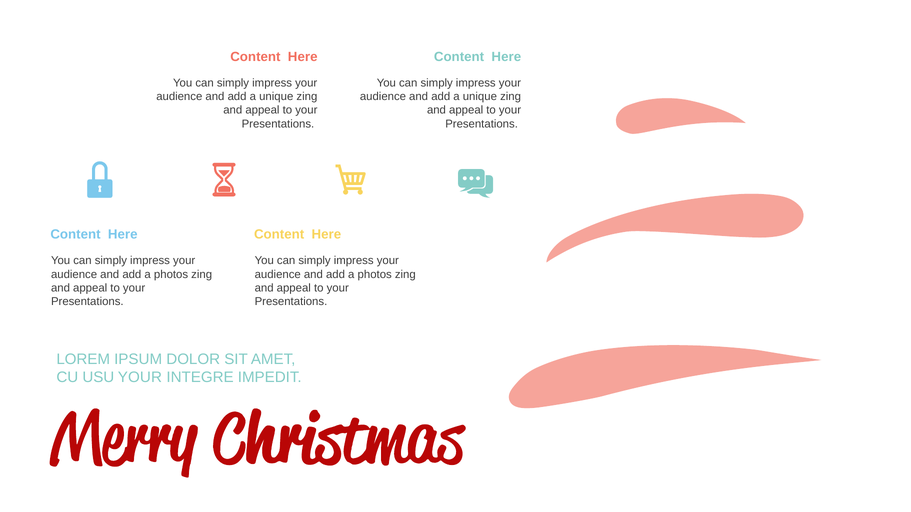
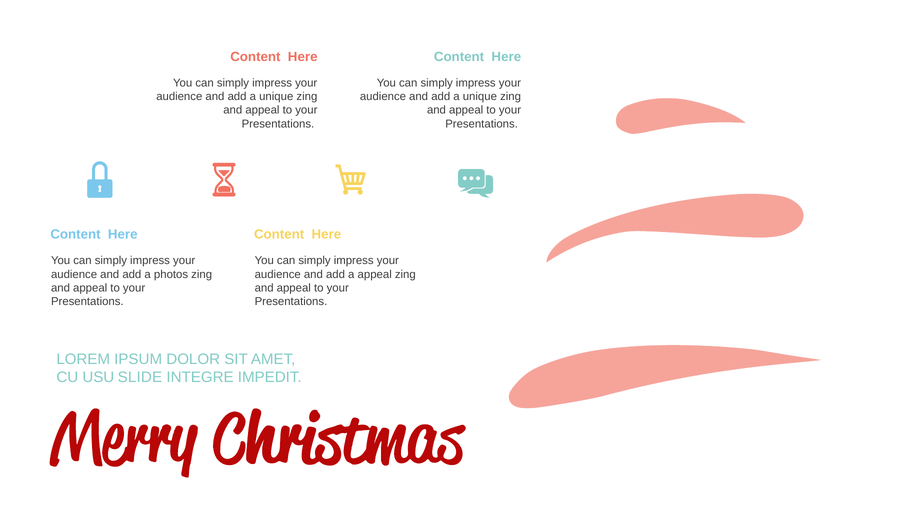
photos: photos -> appeal (375, 275)
USU YOUR: YOUR -> SLIDE (140, 378)
